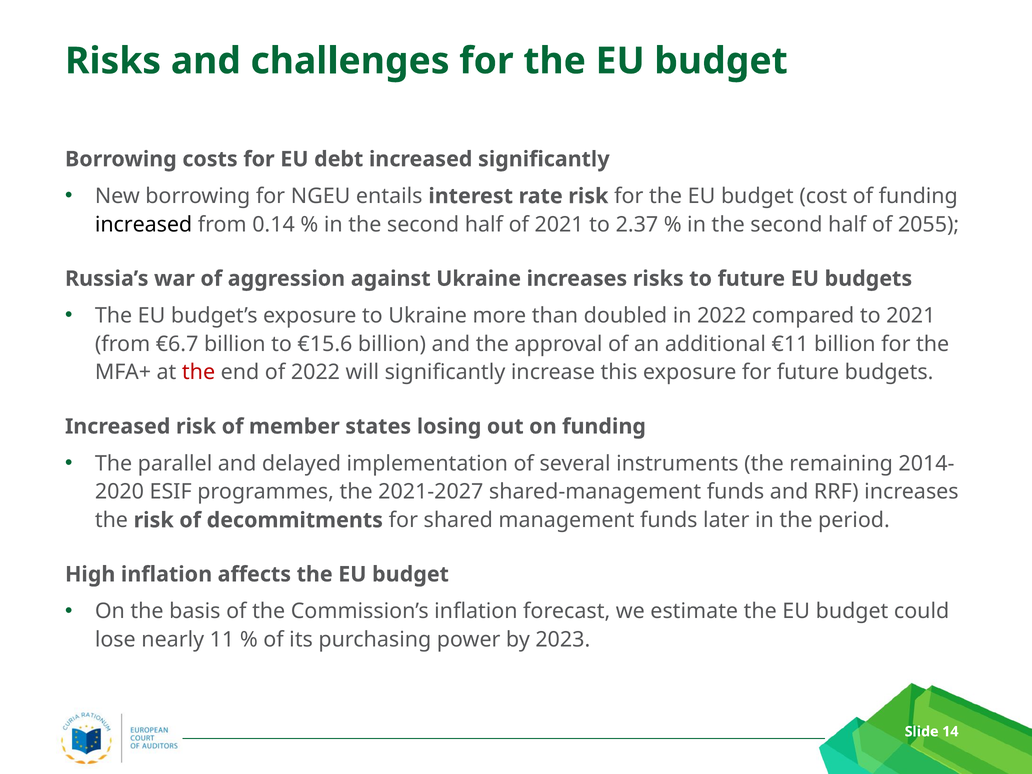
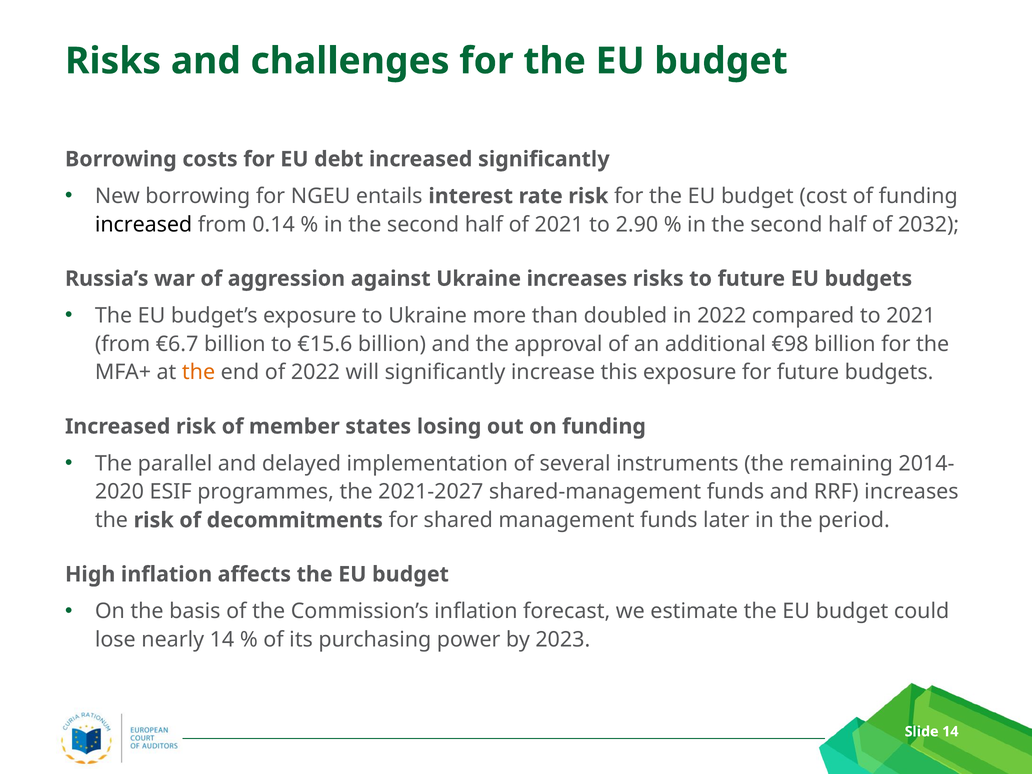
2.37: 2.37 -> 2.90 (637, 224)
2055: 2055 -> 2032 (929, 224)
€11: €11 -> €98 (790, 344)
the colour: red -> orange (199, 372)
nearly 11: 11 -> 14 (222, 640)
